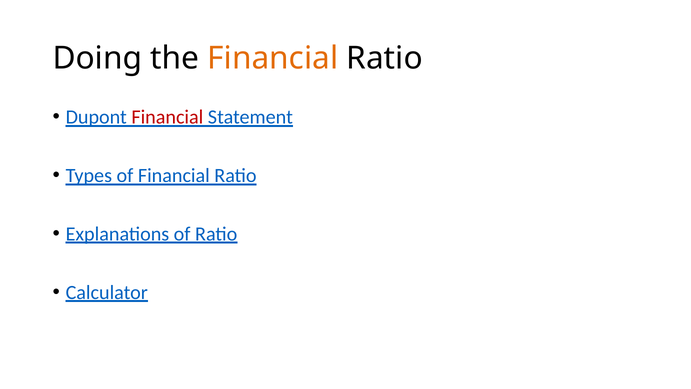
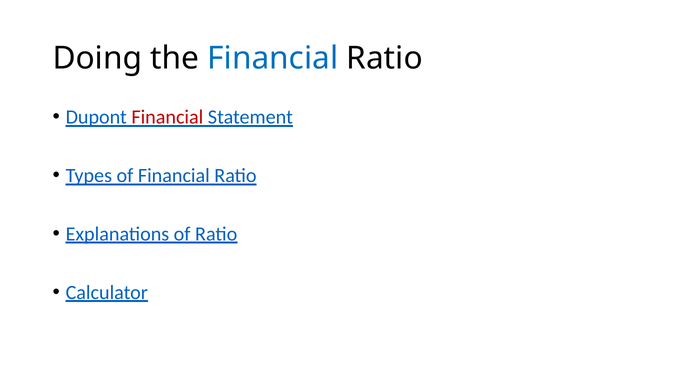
Financial colour: orange -> blue (273, 58)
